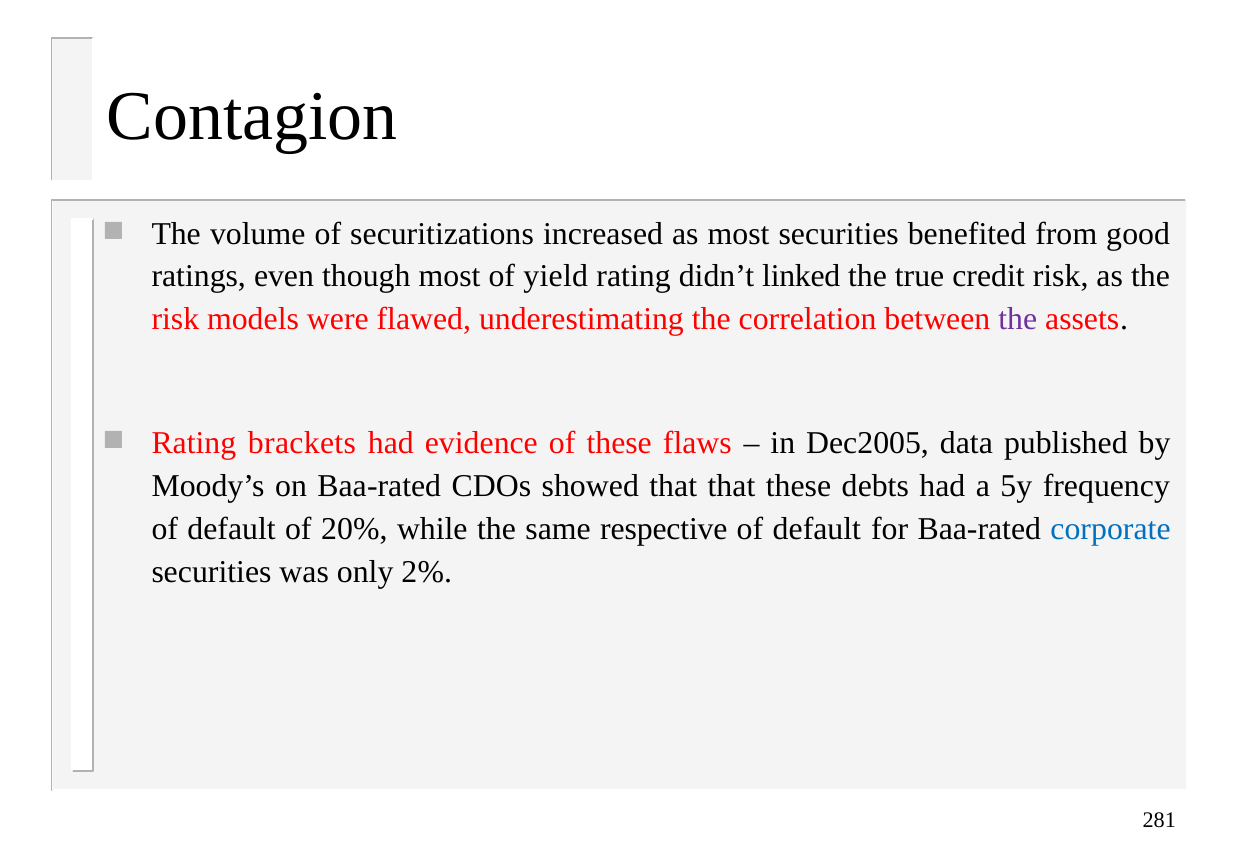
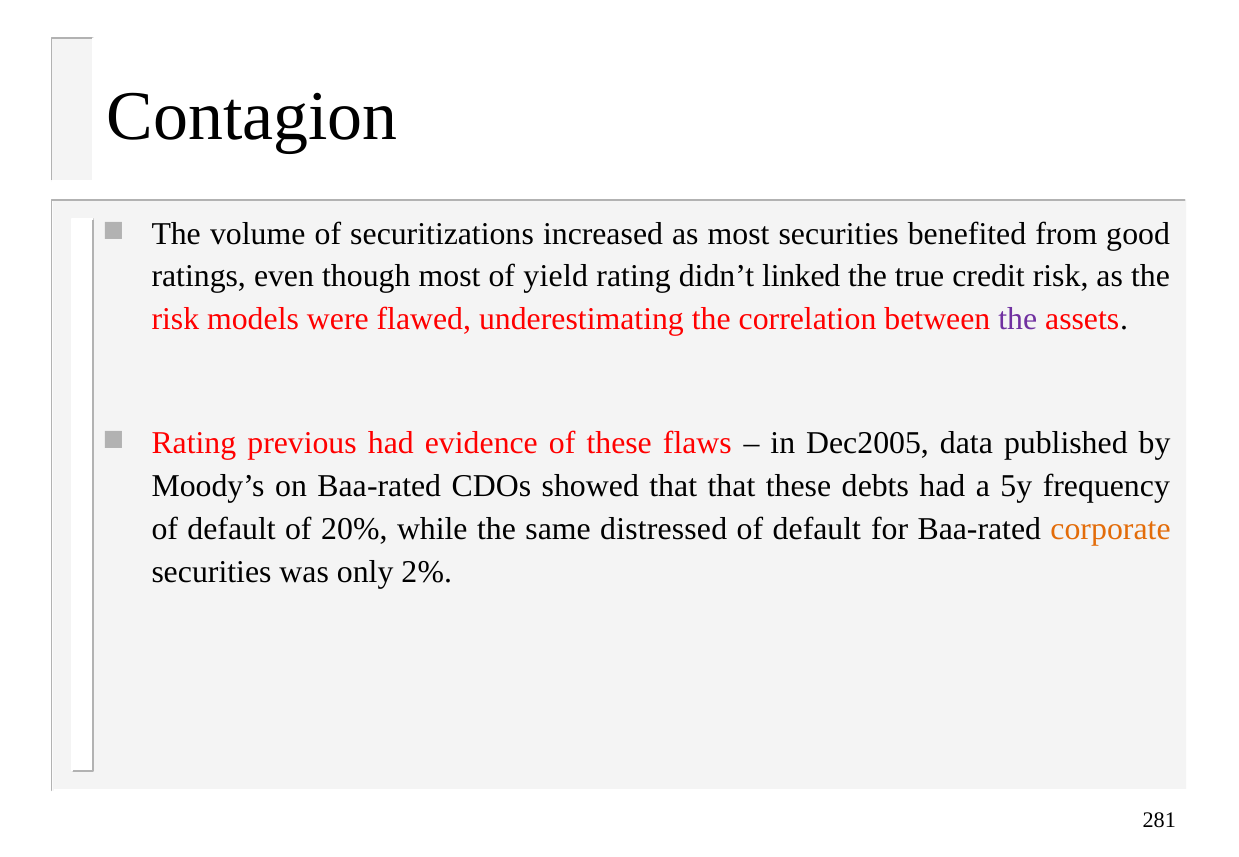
brackets: brackets -> previous (302, 444)
respective: respective -> distressed (664, 529)
corporate colour: blue -> orange (1111, 529)
